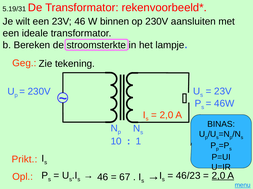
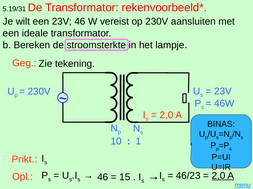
binnen: binnen -> vereist (115, 22)
67: 67 -> 15 (125, 178)
